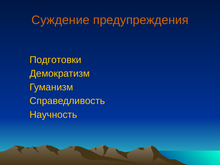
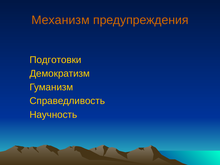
Суждение: Суждение -> Механизм (61, 20)
